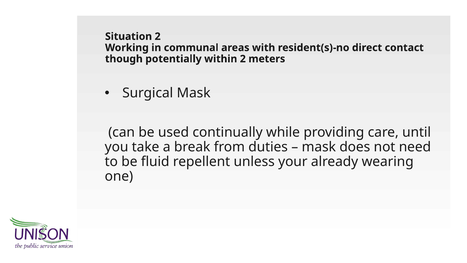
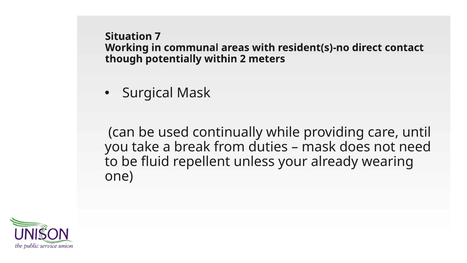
Situation 2: 2 -> 7 (158, 36)
